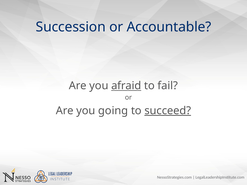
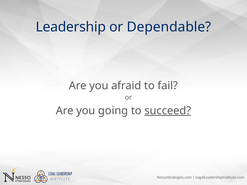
Succession: Succession -> Leadership (71, 27)
Accountable: Accountable -> Dependable (169, 27)
afraid underline: present -> none (126, 86)
